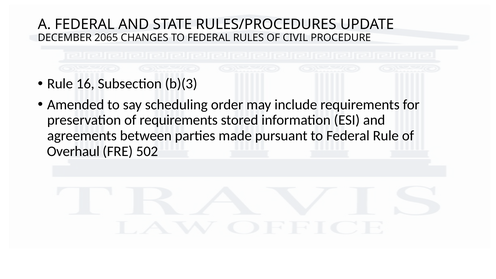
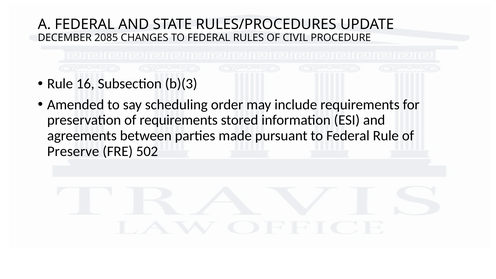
2065: 2065 -> 2085 (106, 38)
Overhaul: Overhaul -> Preserve (73, 151)
